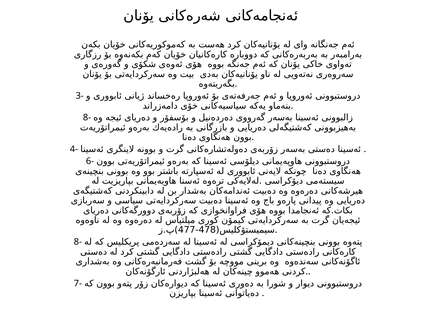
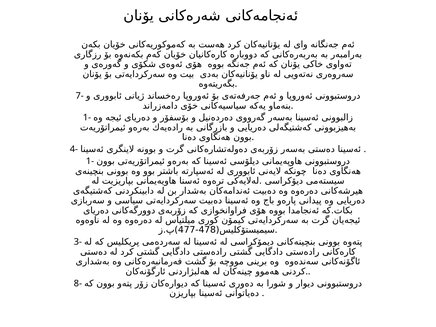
3-: 3- -> 7- (80, 96)
8-: 8- -> 1- (87, 118)
6-: 6- -> 1- (90, 161)
8-: 8- -> 3- (78, 242)
7-: 7- -> 8- (78, 283)
